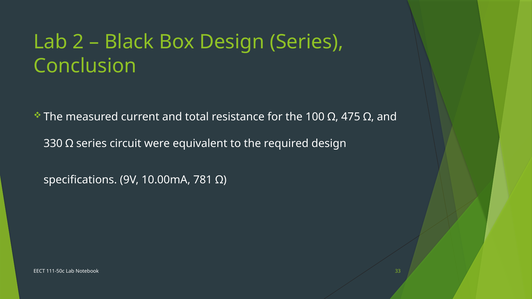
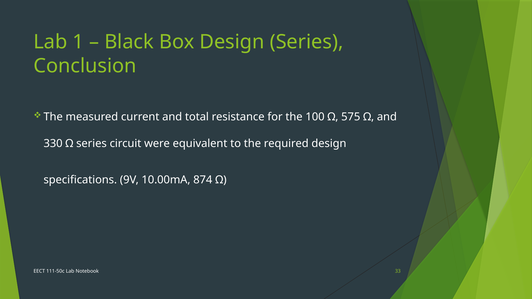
2: 2 -> 1 (78, 42)
475: 475 -> 575 (351, 117)
781: 781 -> 874 (203, 180)
